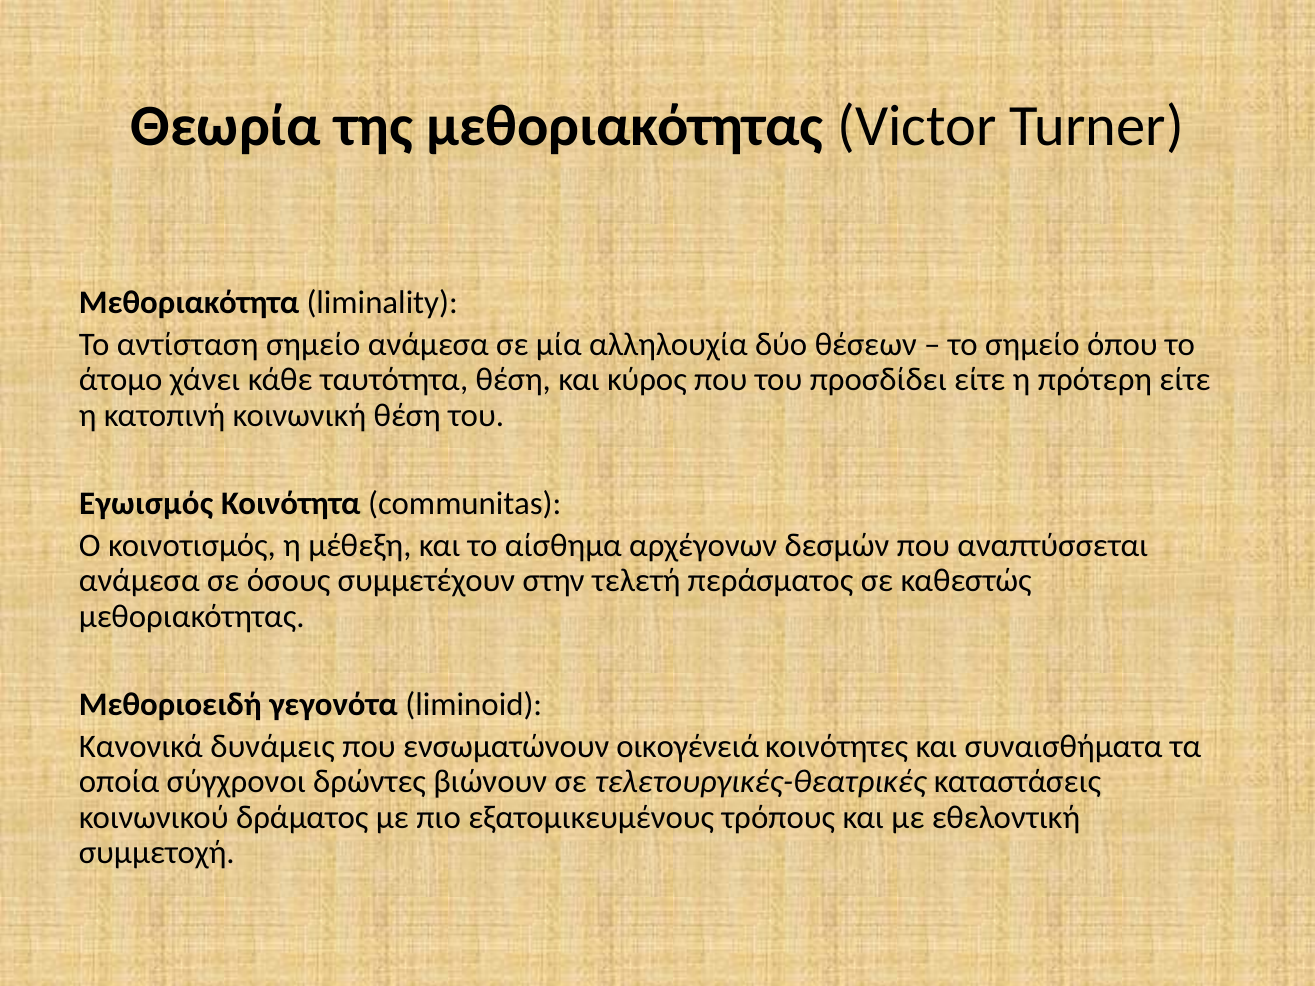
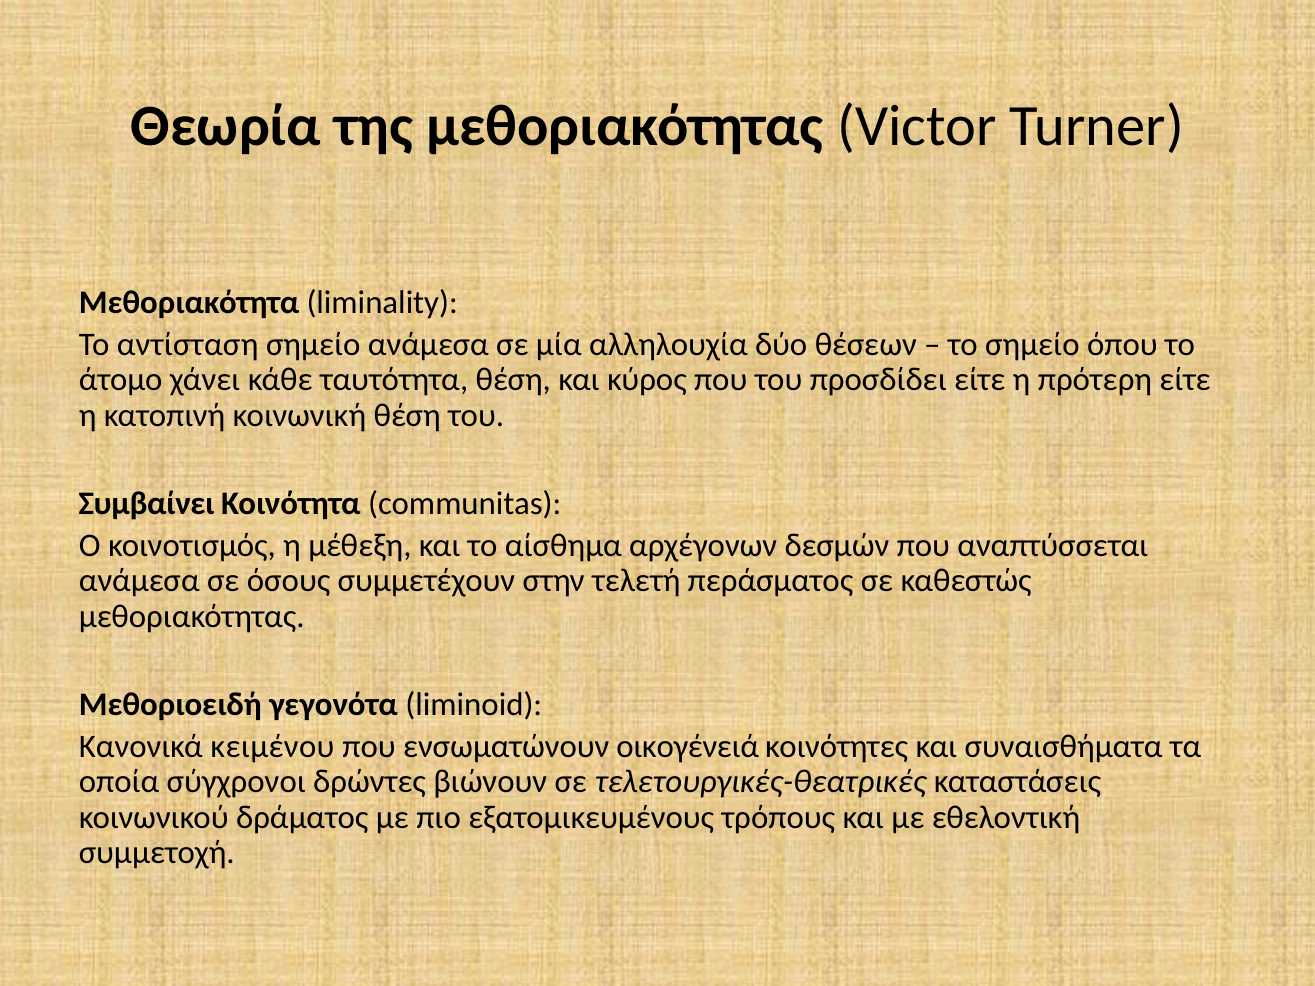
Εγωισμός: Εγωισμός -> Συμβαίνει (147, 504)
δυνάμεις: δυνάμεις -> κειμένου (272, 747)
